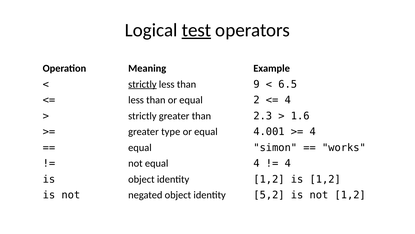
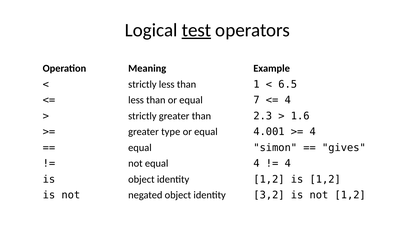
strictly underline: present -> none (142, 84)
9: 9 -> 1 (256, 84)
2: 2 -> 7 (256, 100)
works: works -> gives (344, 147)
5,2: 5,2 -> 3,2 (269, 195)
